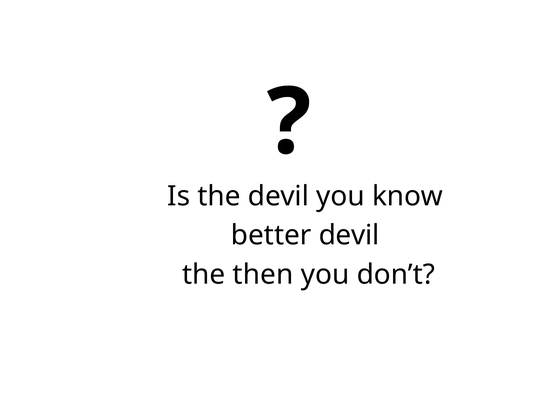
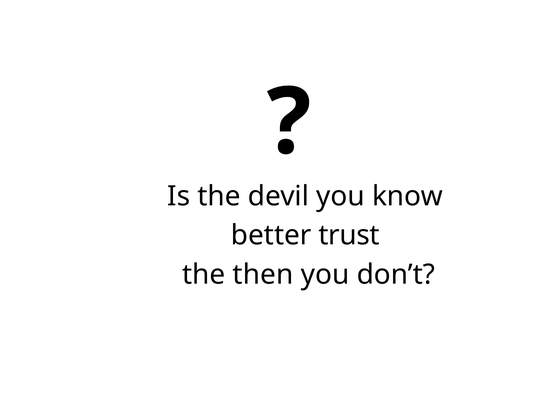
better devil: devil -> trust (349, 235)
